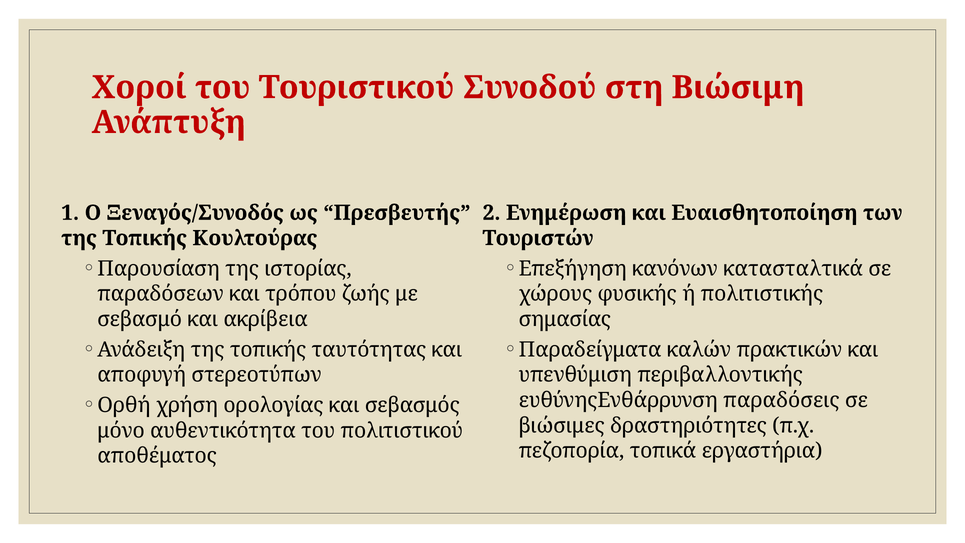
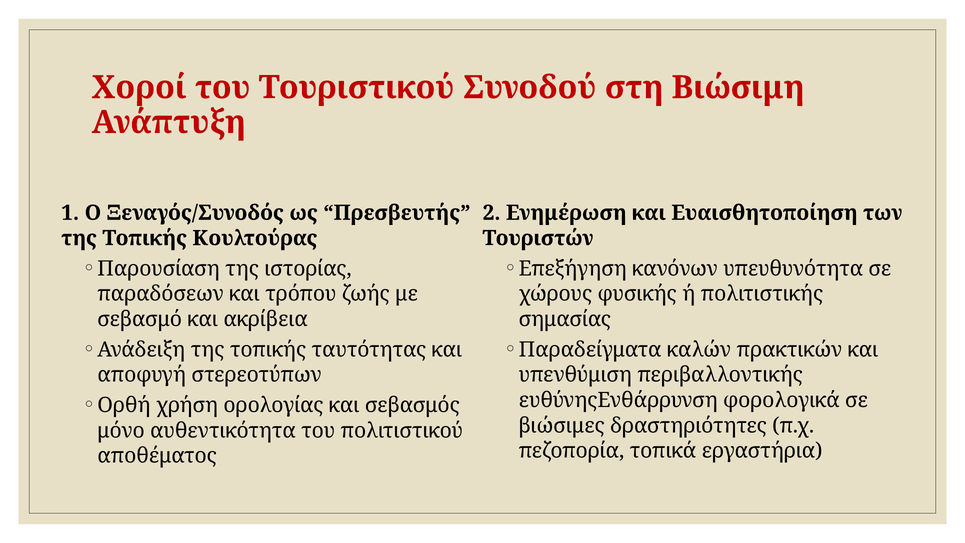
κατασταλτικά: κατασταλτικά -> υπευθυνότητα (793, 268)
παραδόσεις: παραδόσεις -> φορολογικά (781, 400)
